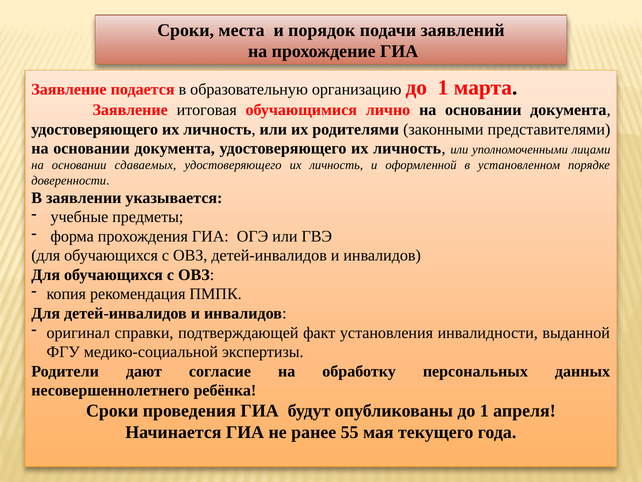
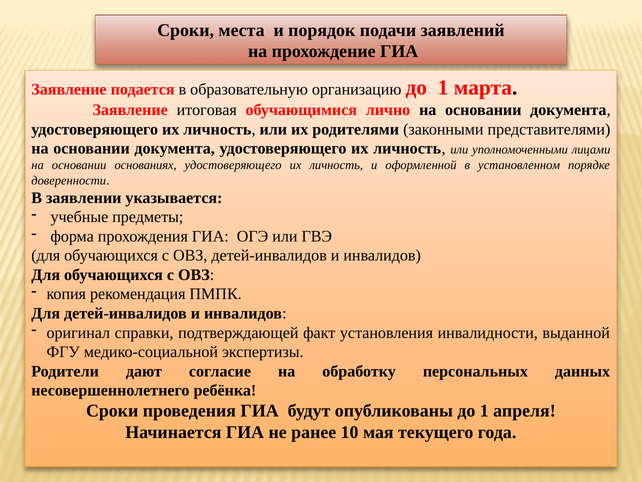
сдаваемых: сдаваемых -> основаниях (146, 165)
55: 55 -> 10 (350, 432)
